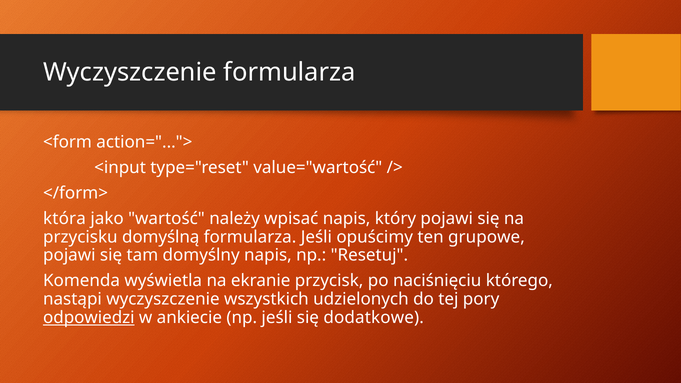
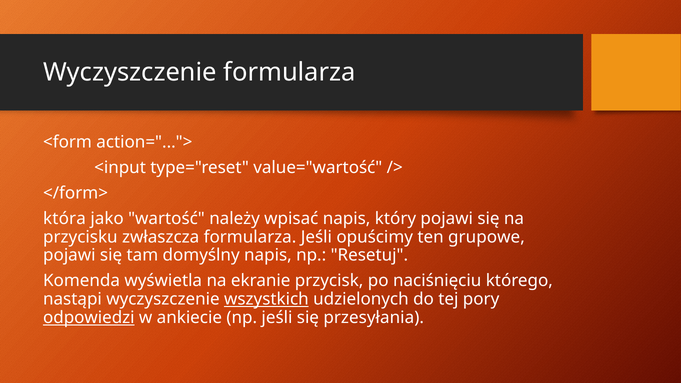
domyślną: domyślną -> zwłaszcza (161, 237)
wszystkich underline: none -> present (266, 299)
dodatkowe: dodatkowe -> przesyłania (374, 318)
